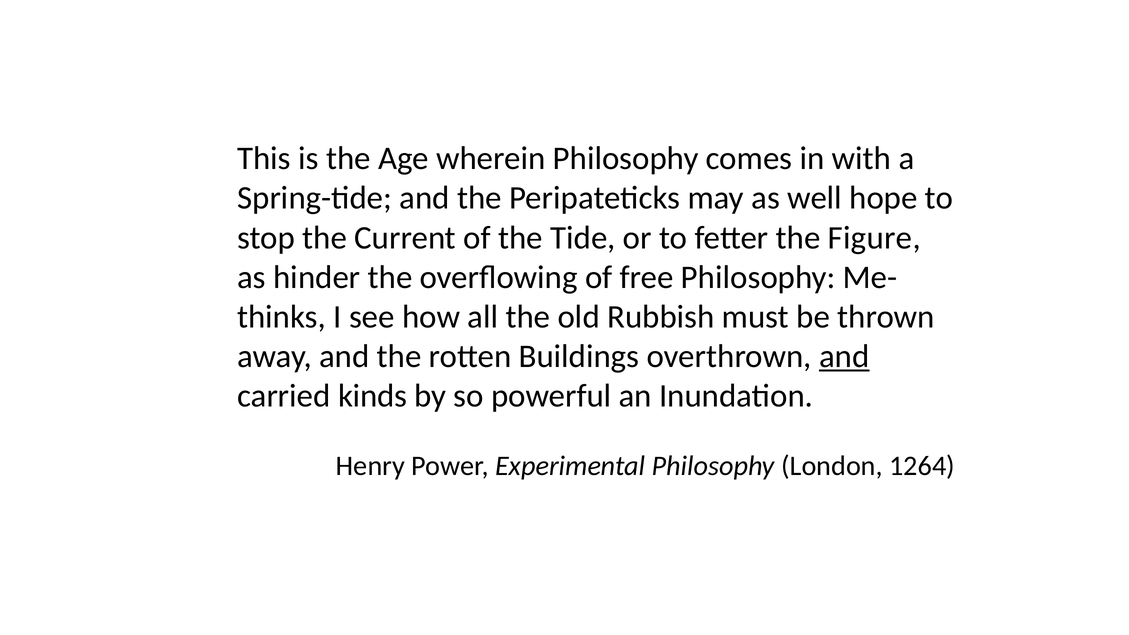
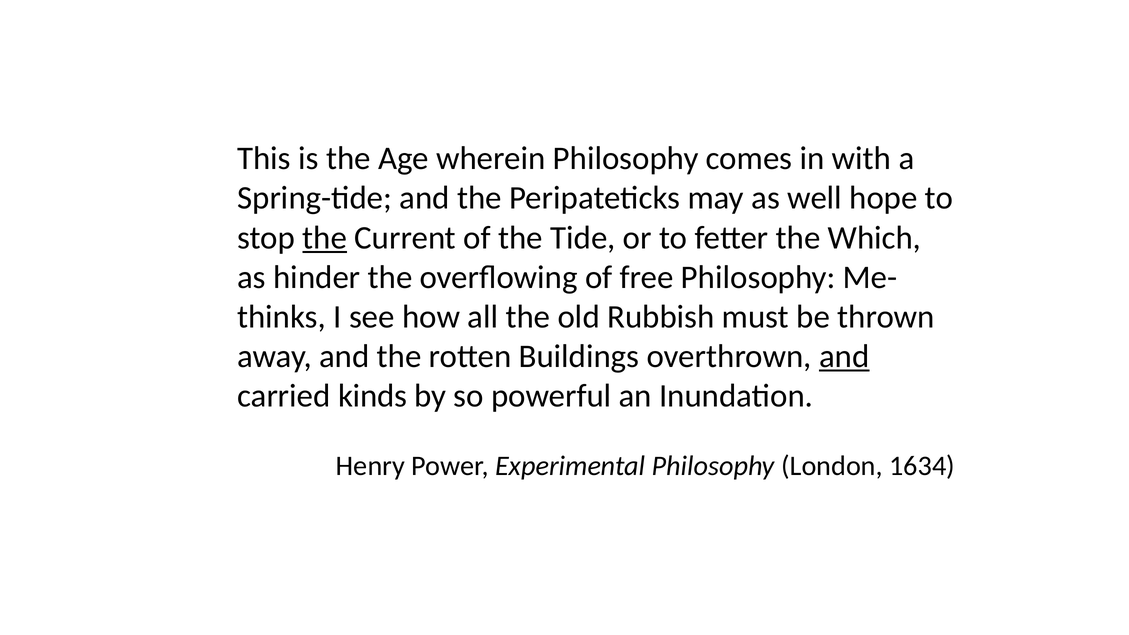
the underline: none -> present (325, 238)
Figure: Figure -> Which (874, 238)
1264: 1264 -> 1634 (922, 466)
